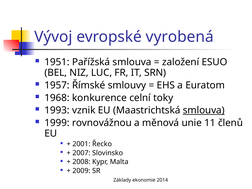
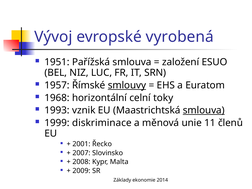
smlouvy underline: none -> present (127, 85)
konkurence: konkurence -> horizontální (100, 98)
rovnovážnou: rovnovážnou -> diskriminace (102, 123)
